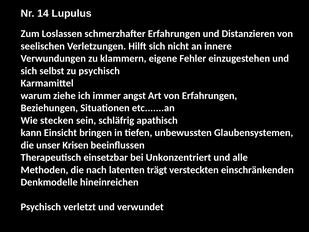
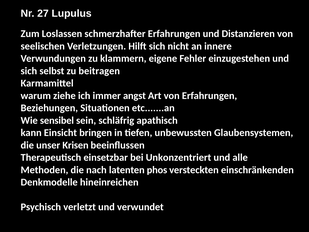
14: 14 -> 27 (43, 14)
zu psychisch: psychisch -> beitragen (99, 71)
stecken: stecken -> sensibel (57, 120)
trägt: trägt -> phos (157, 170)
